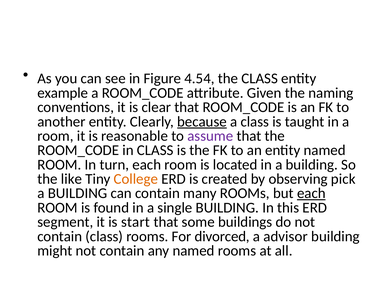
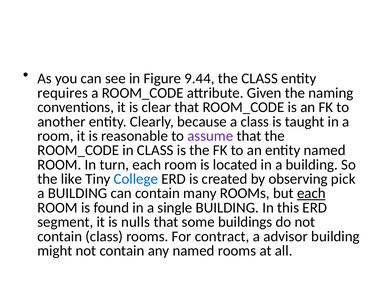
4.54: 4.54 -> 9.44 (199, 78)
example: example -> requires (63, 93)
because underline: present -> none (202, 121)
College colour: orange -> blue (136, 179)
start: start -> nulls (135, 221)
divorced: divorced -> contract (222, 236)
